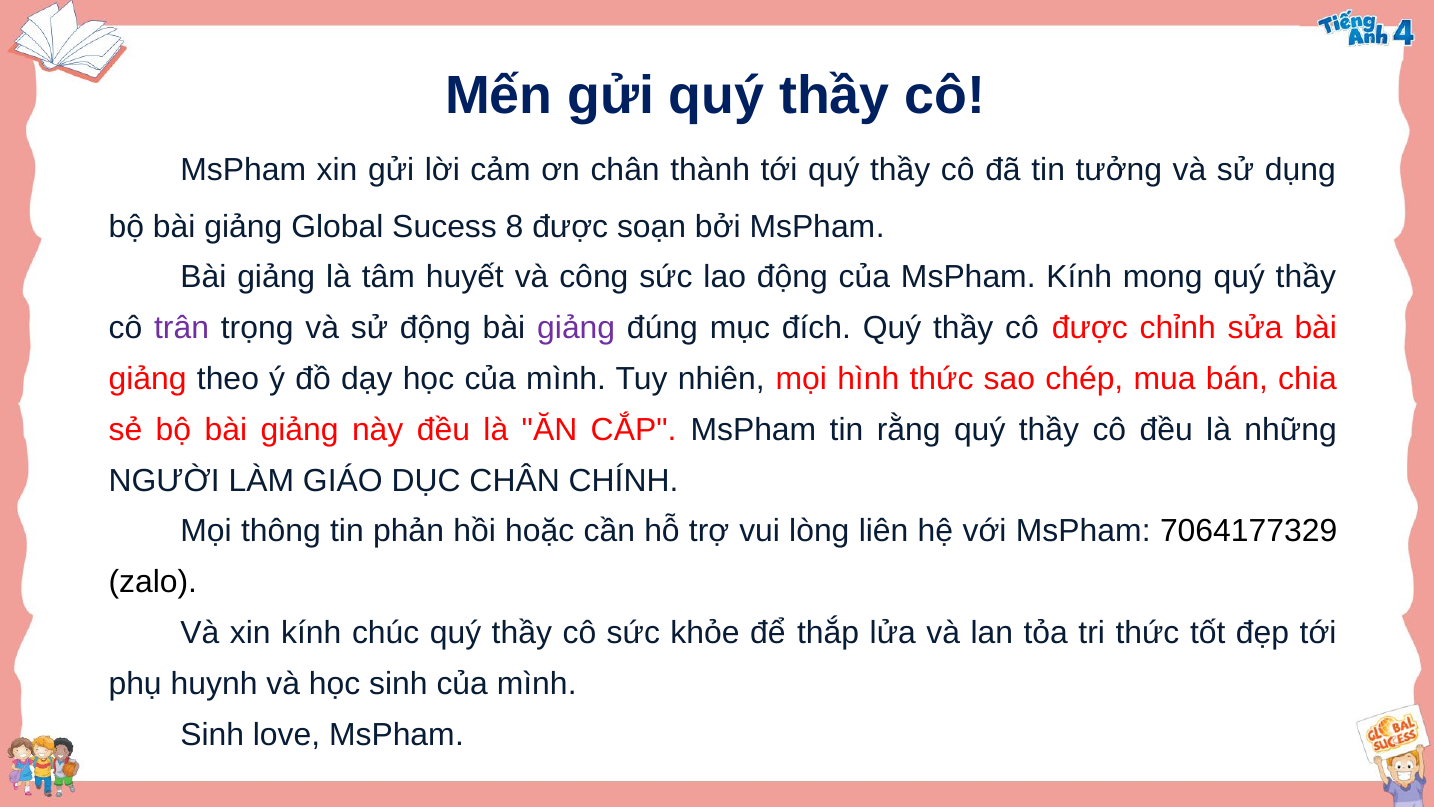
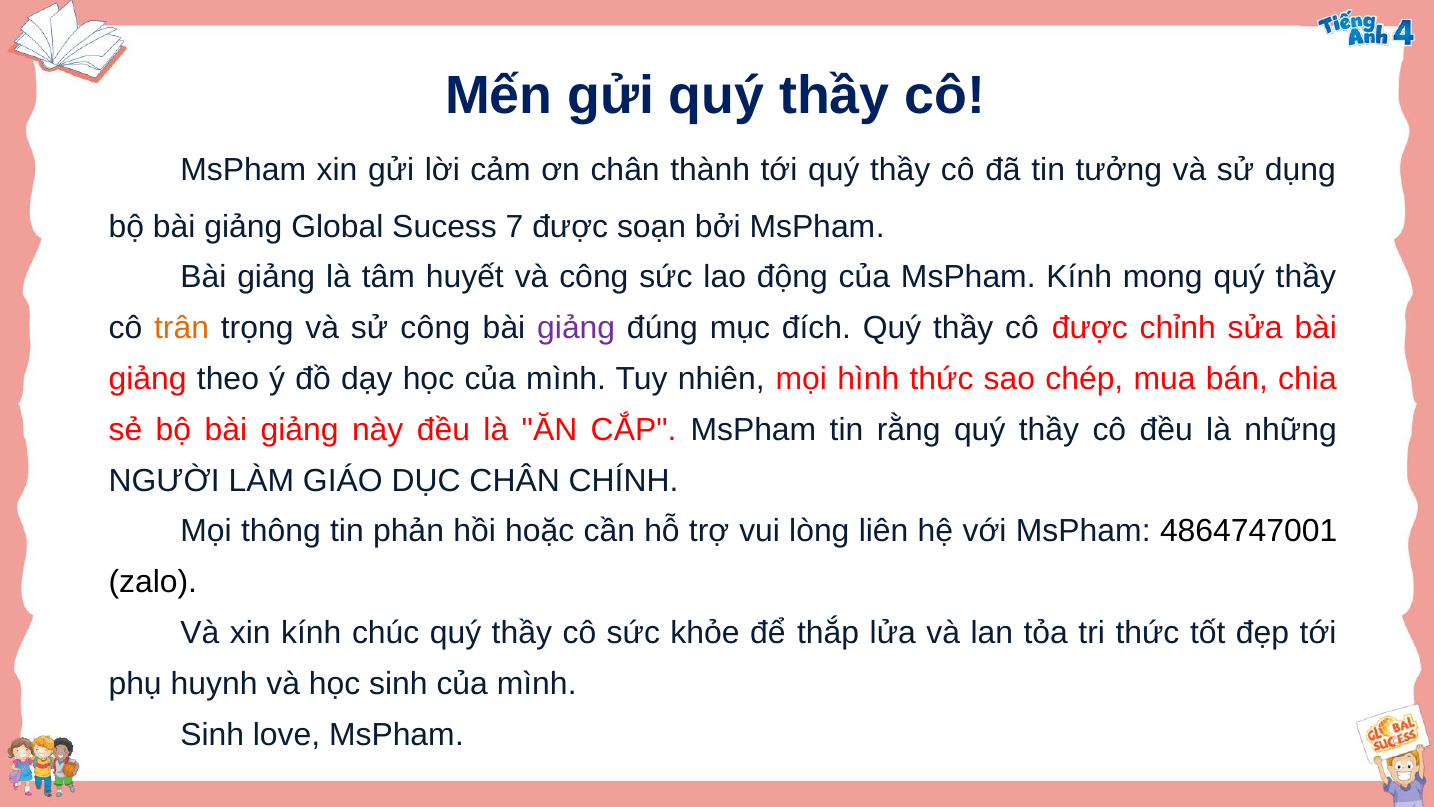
8: 8 -> 7 (515, 226)
trân colour: purple -> orange (182, 328)
sử động: động -> công (435, 328)
7064177329: 7064177329 -> 4864747001 (1249, 531)
